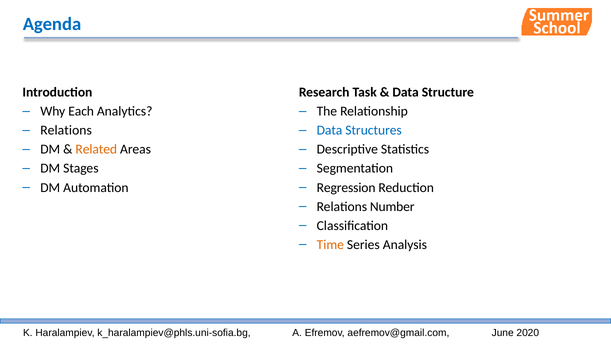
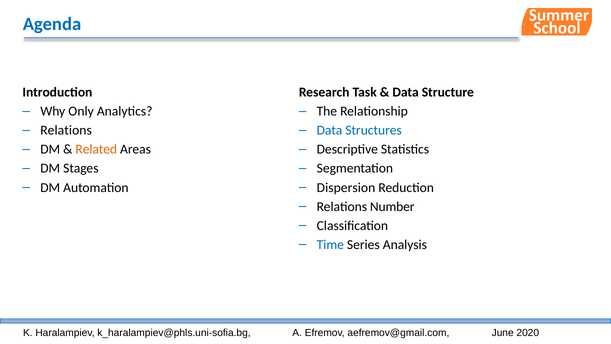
Each: Each -> Only (81, 111)
Regression: Regression -> Dispersion (346, 187)
Time colour: orange -> blue (330, 244)
